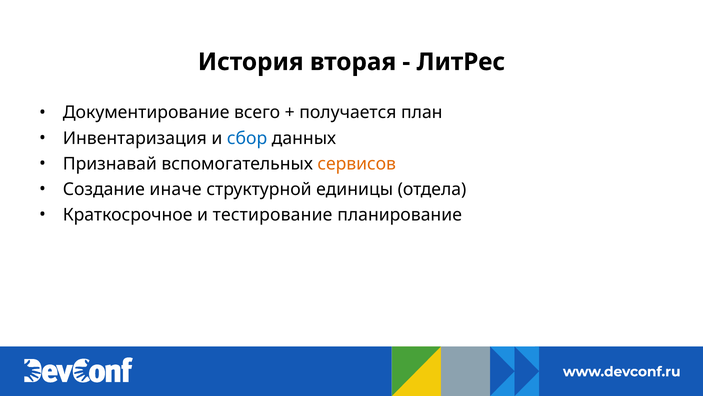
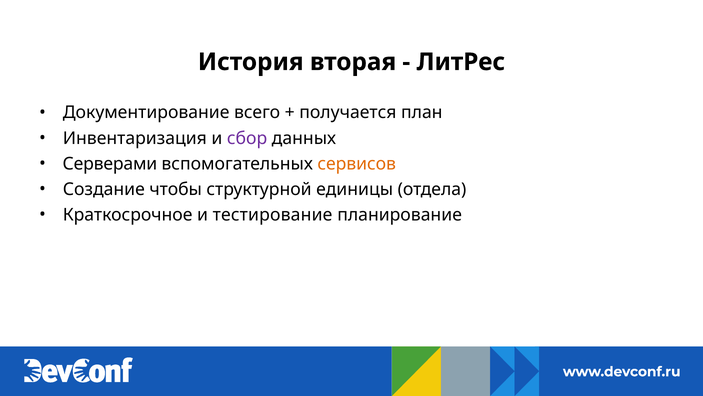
сбор colour: blue -> purple (247, 138)
Признавай: Признавай -> Серверами (110, 164)
иначе: иначе -> чтобы (176, 189)
